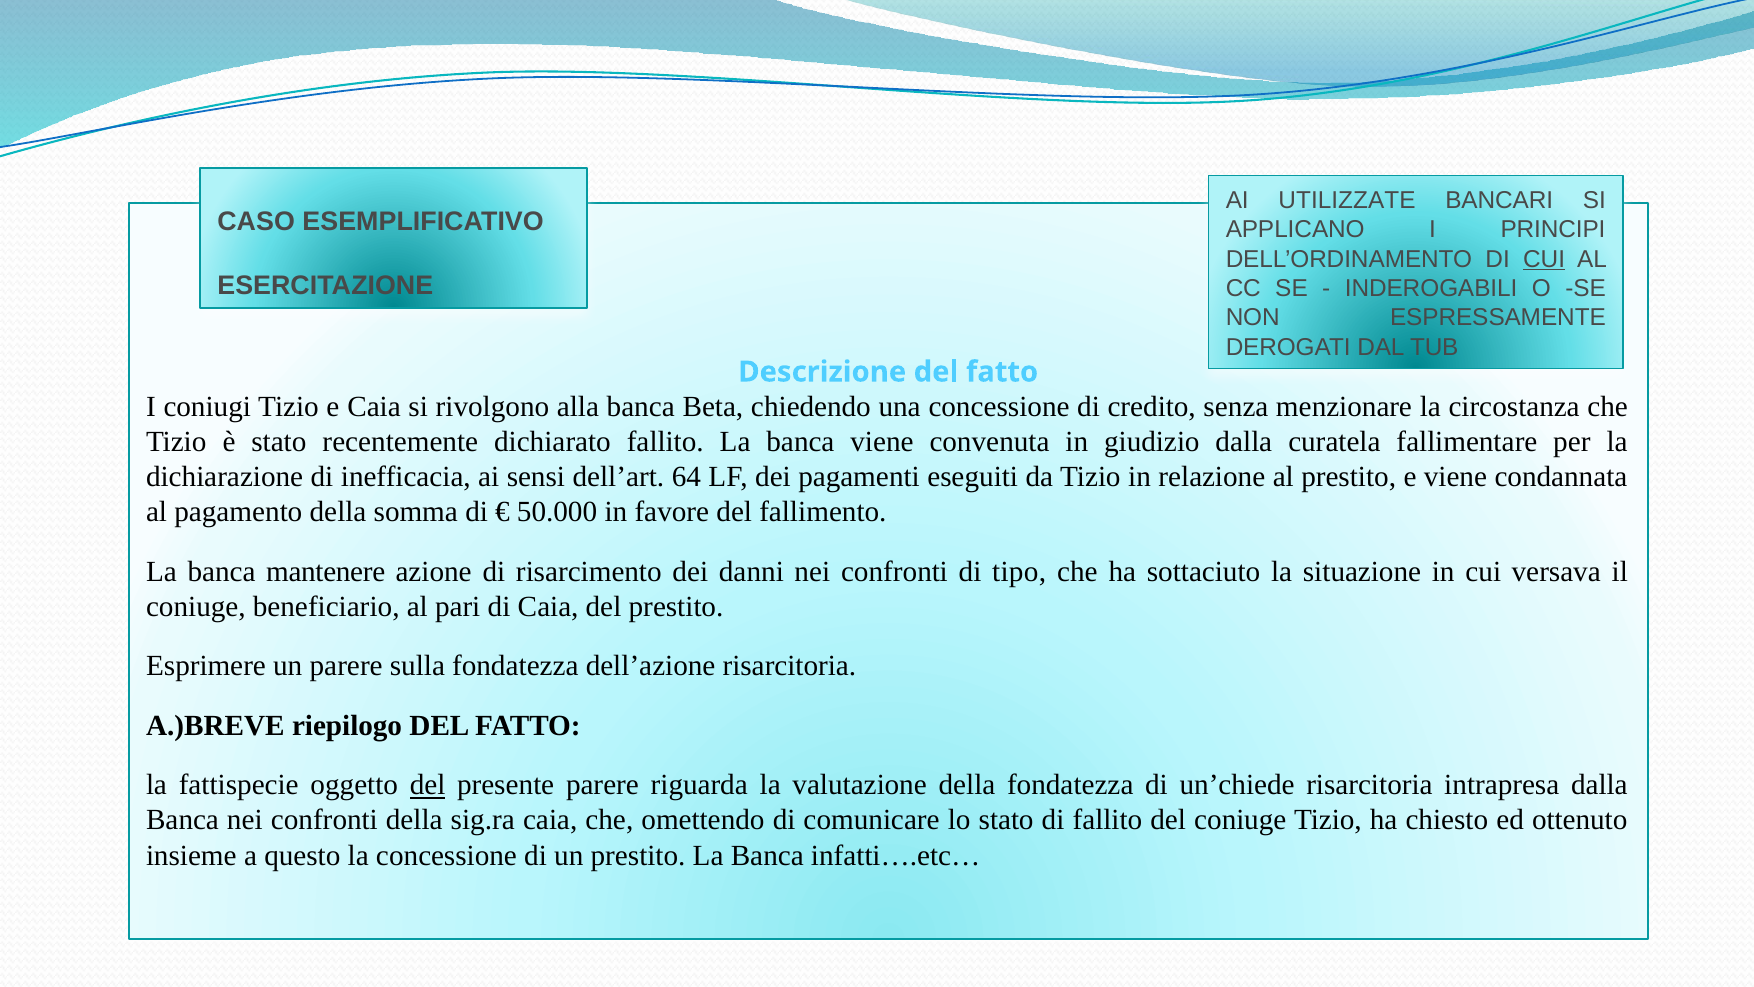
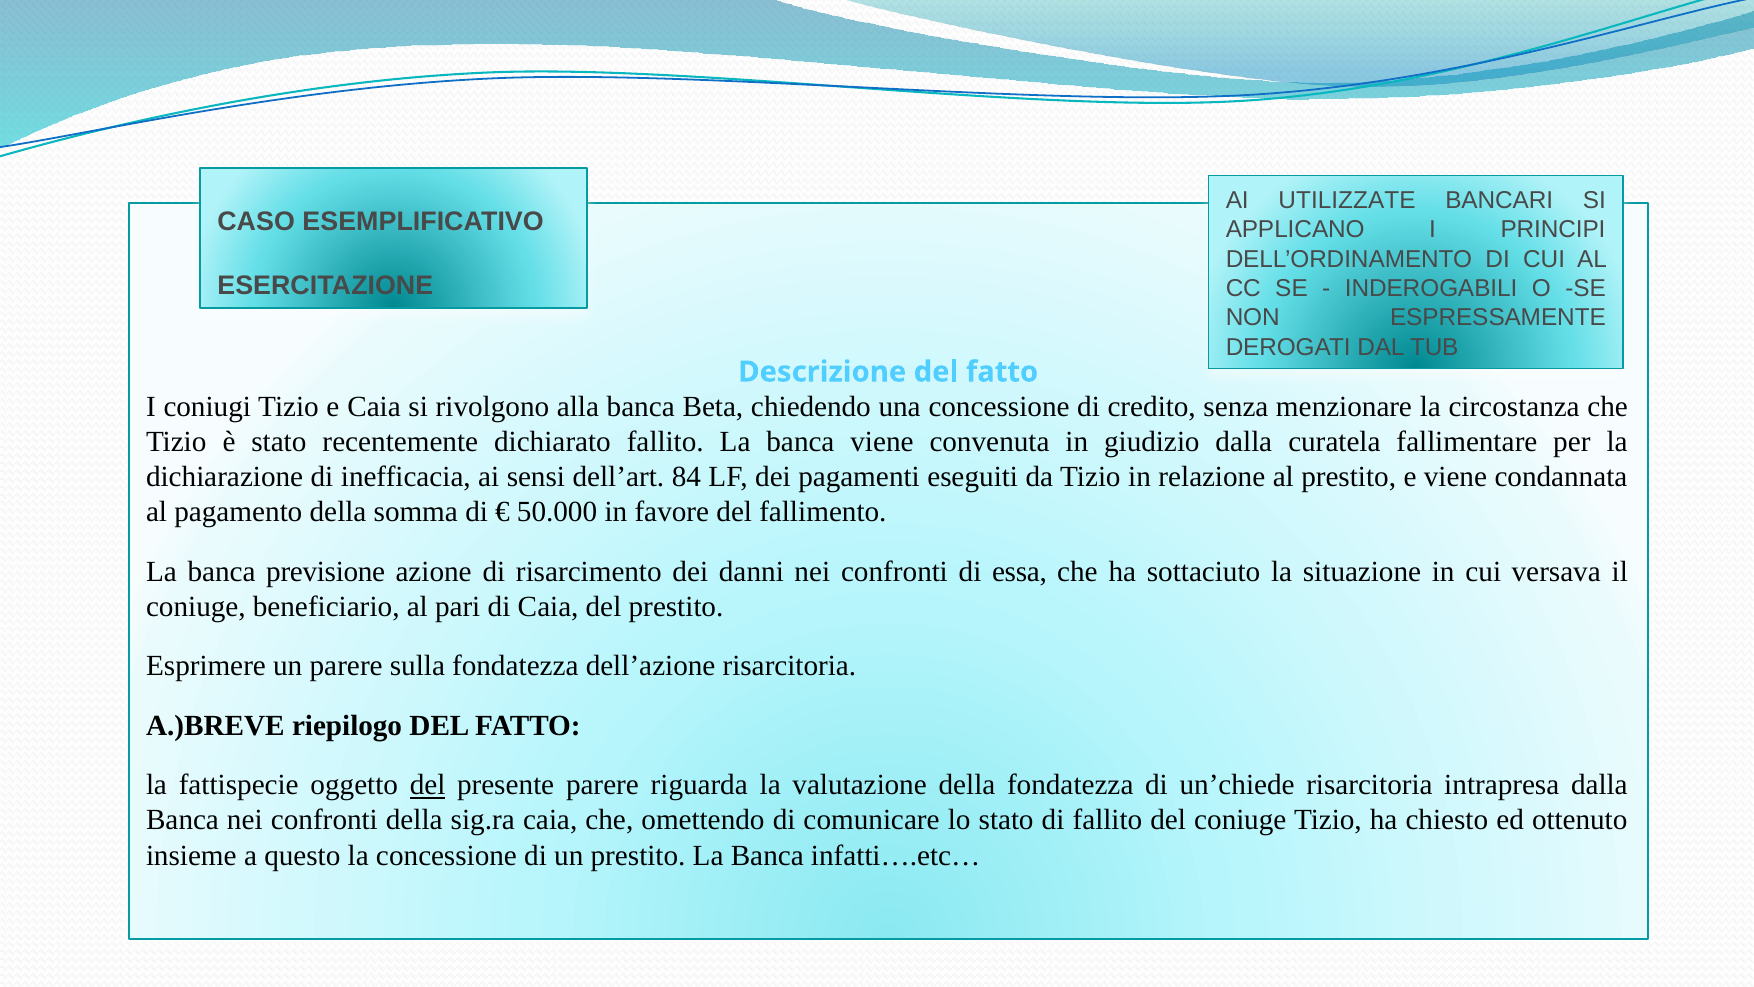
CUI underline: present -> none (1544, 259)
64: 64 -> 84 (686, 477)
mantenere: mantenere -> previsione (326, 572)
tipo: tipo -> essa (1019, 572)
